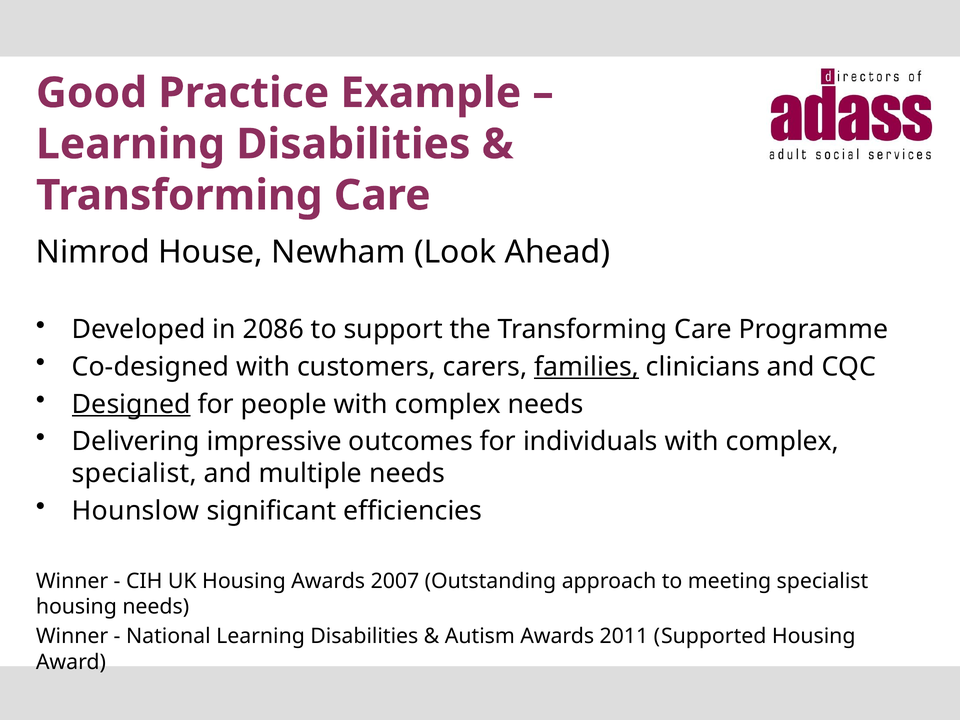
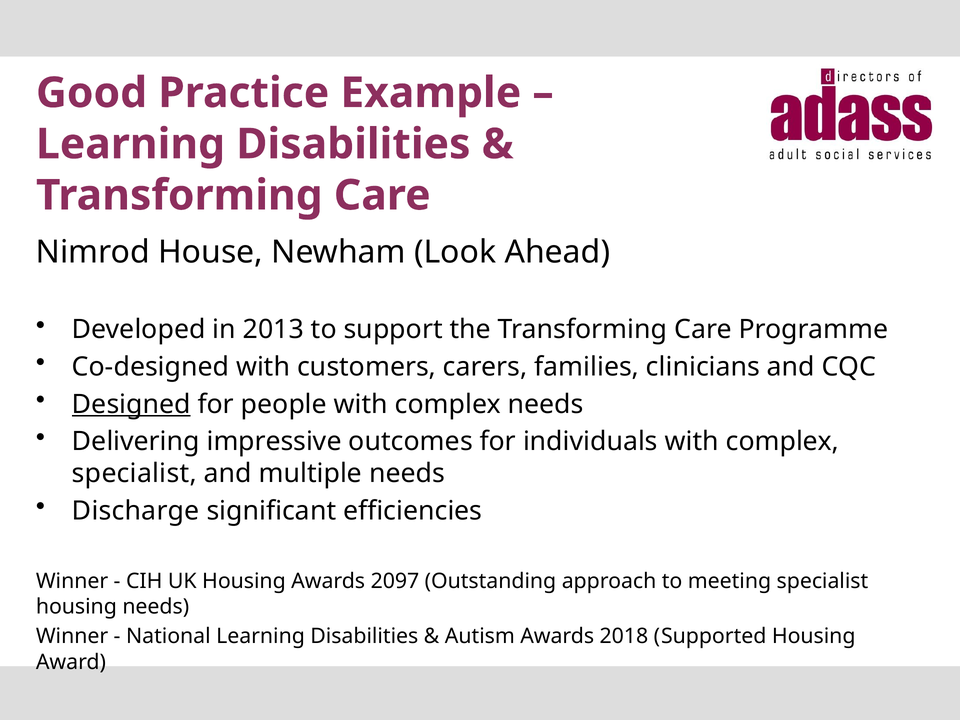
2086: 2086 -> 2013 (273, 330)
families underline: present -> none (587, 367)
Hounslow: Hounslow -> Discharge (136, 511)
2007: 2007 -> 2097 (395, 581)
2011: 2011 -> 2018 (624, 636)
